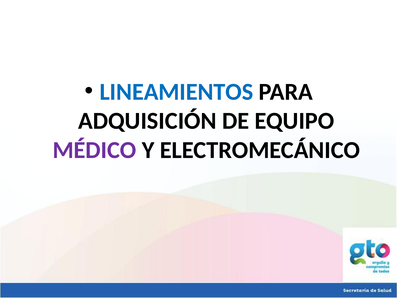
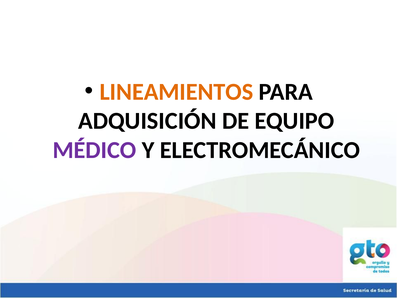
LINEAMIENTOS colour: blue -> orange (176, 92)
